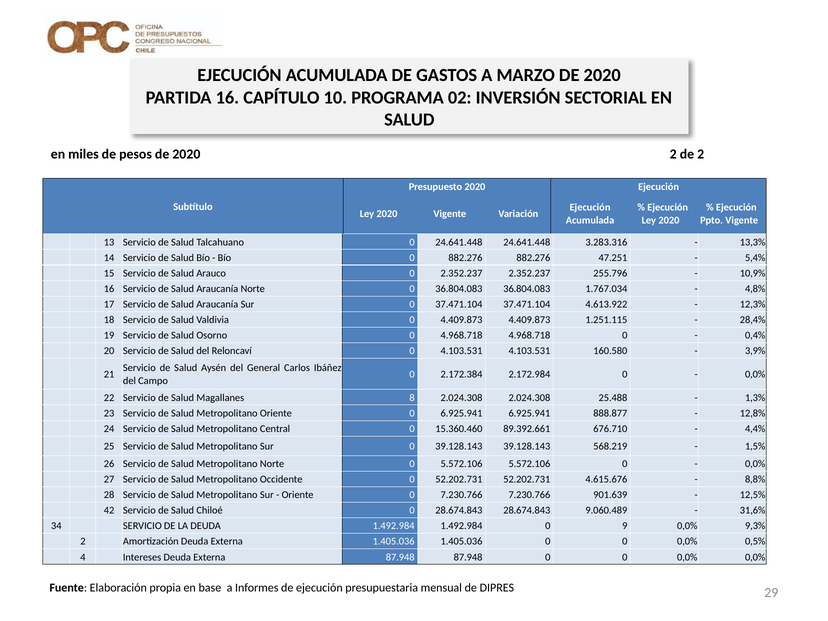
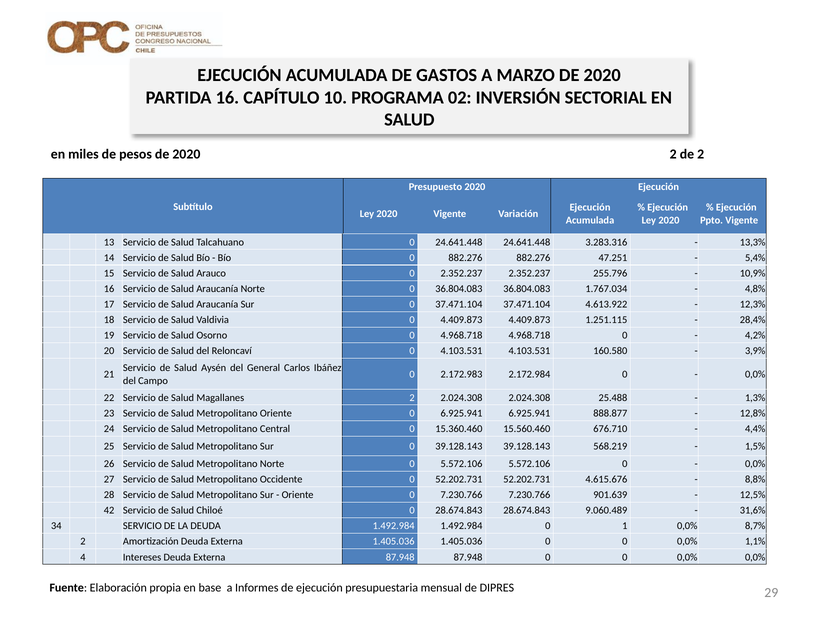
0,4%: 0,4% -> 4,2% (755, 335)
2.172.384: 2.172.384 -> 2.172.983 (462, 374)
Magallanes 8: 8 -> 2 (412, 398)
89.392.661: 89.392.661 -> 15.560.460 (527, 429)
9: 9 -> 1 (625, 526)
9,3%: 9,3% -> 8,7% (755, 526)
0,5%: 0,5% -> 1,1% (755, 542)
